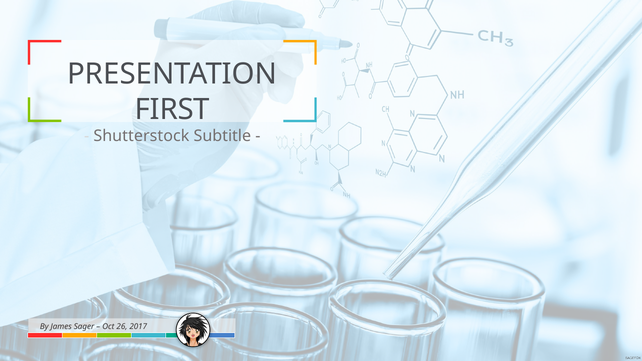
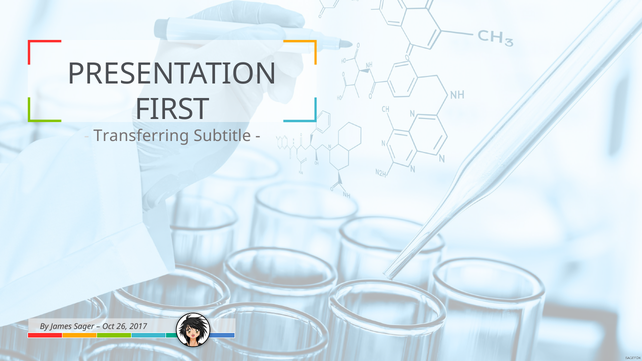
Shutterstock: Shutterstock -> Transferring (141, 136)
